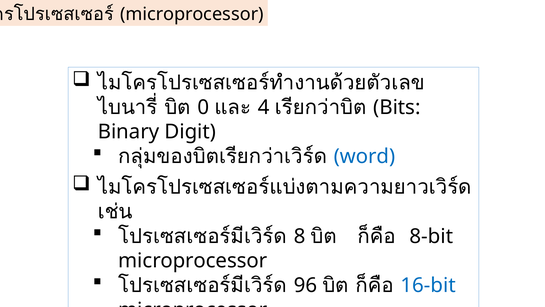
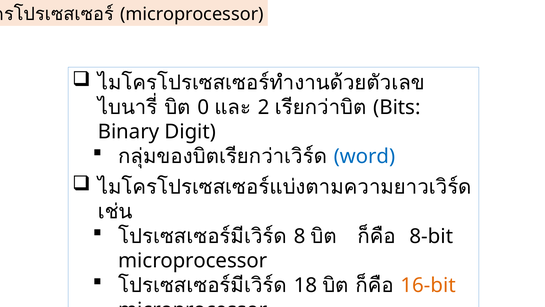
4: 4 -> 2 (264, 107)
96: 96 -> 18 (305, 285)
16-bit colour: blue -> orange (428, 285)
